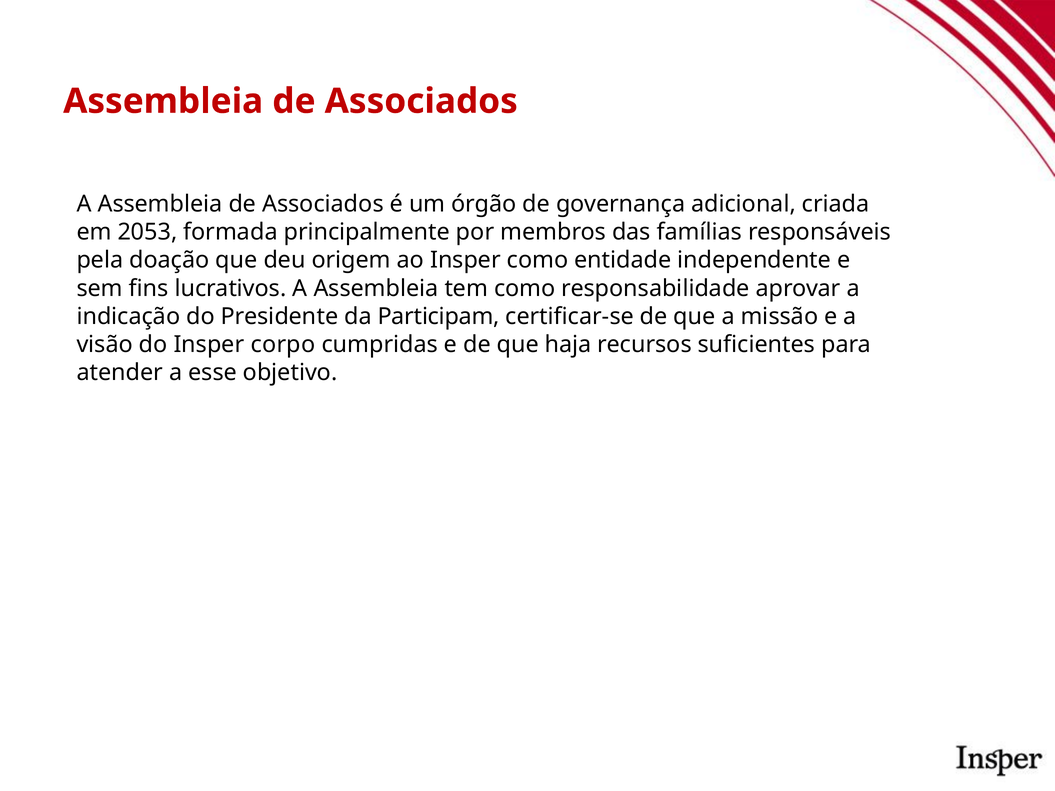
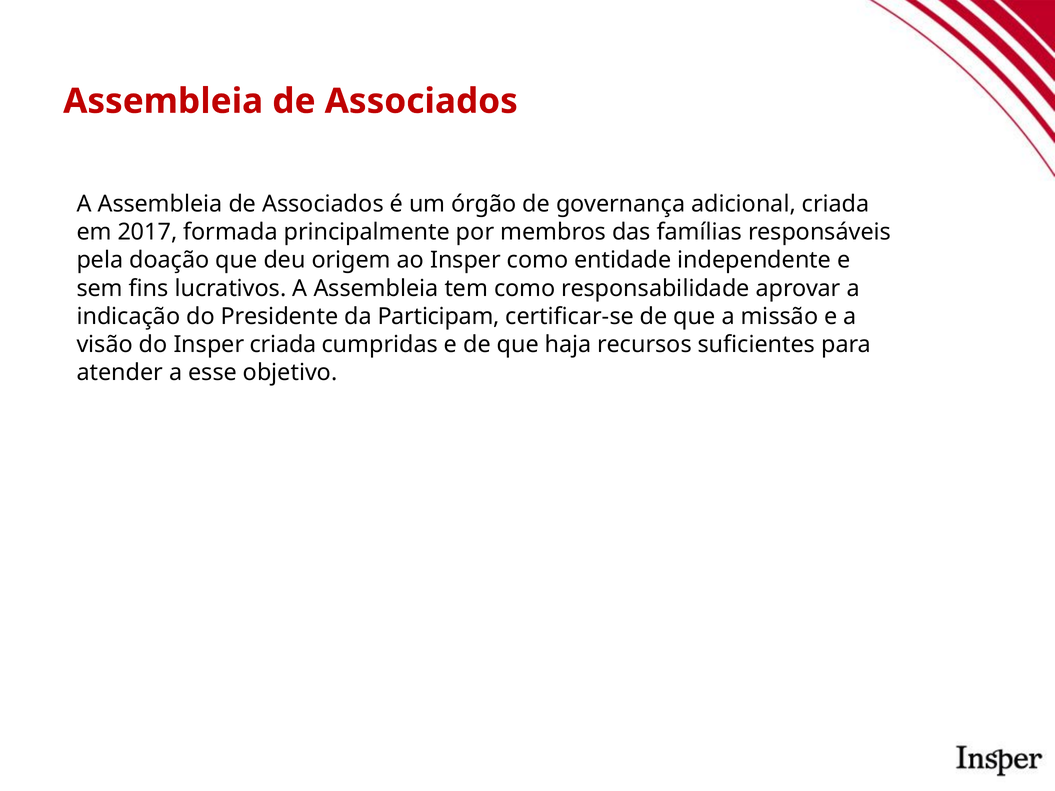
2053: 2053 -> 2017 (148, 232)
Insper corpo: corpo -> criada (283, 345)
